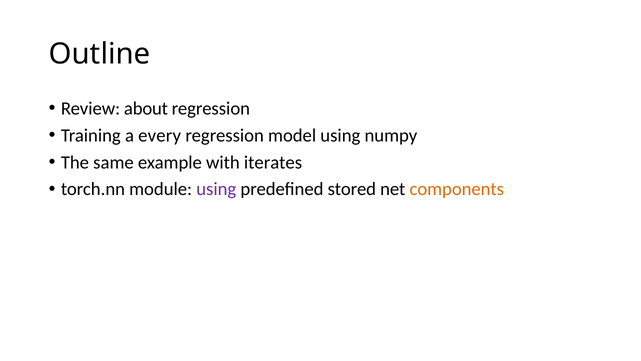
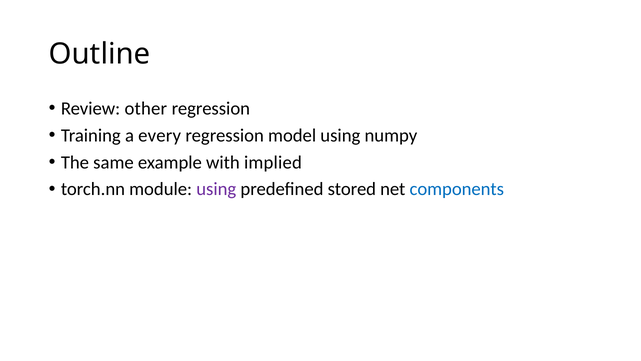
about: about -> other (146, 108)
iterates: iterates -> implied (273, 162)
components colour: orange -> blue (457, 189)
